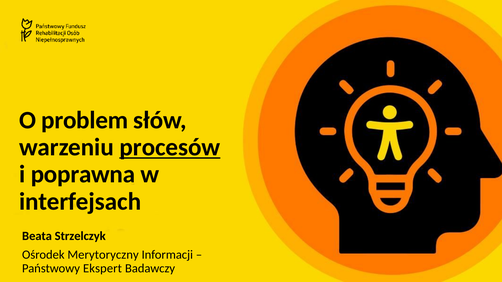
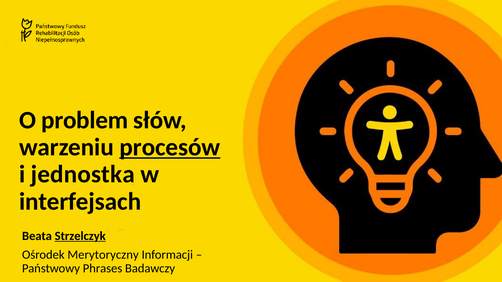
poprawna: poprawna -> jednostka (83, 175)
Strzelczyk underline: none -> present (80, 236)
Ekspert: Ekspert -> Phrases (103, 269)
